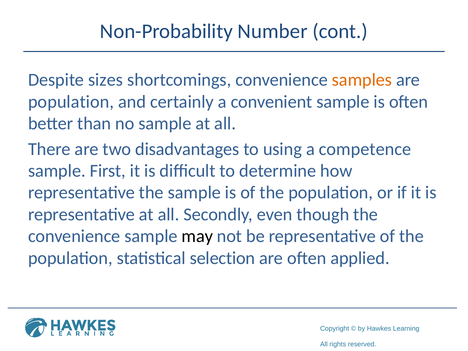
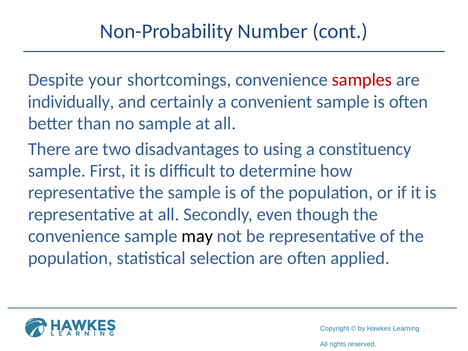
sizes: sizes -> your (106, 80)
samples colour: orange -> red (362, 80)
population: population -> individually (71, 102)
competence: competence -> constituency (365, 149)
